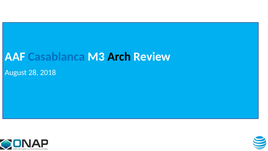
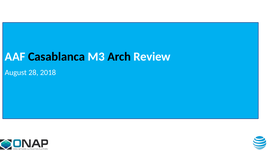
Casablanca colour: blue -> black (56, 57)
